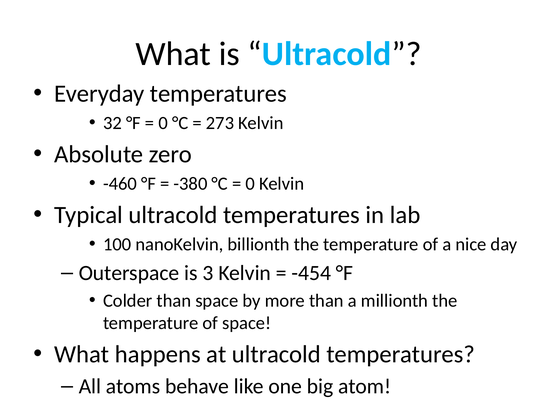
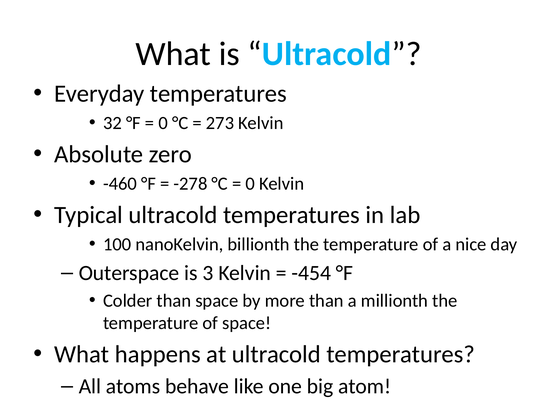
-380: -380 -> -278 (191, 184)
